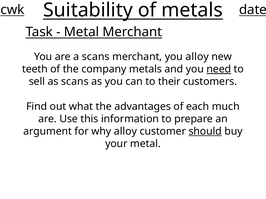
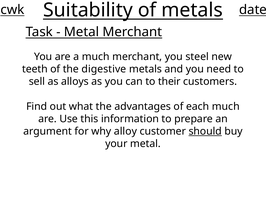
a scans: scans -> much (96, 57)
you alloy: alloy -> steel (197, 57)
company: company -> digestive (104, 69)
need underline: present -> none (219, 69)
as scans: scans -> alloys (75, 82)
